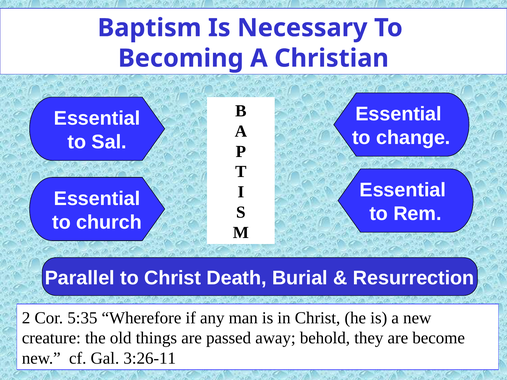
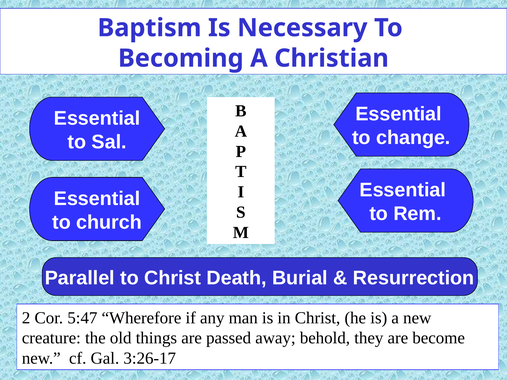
5:35: 5:35 -> 5:47 (82, 318)
3:26-11: 3:26-11 -> 3:26-17 (150, 359)
